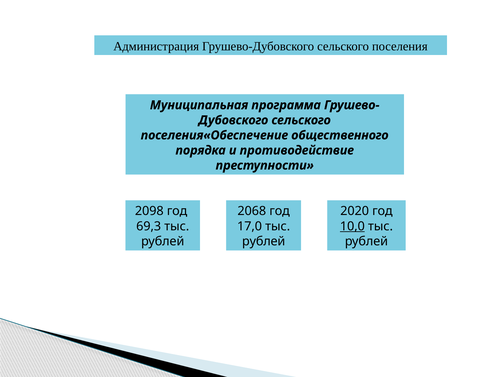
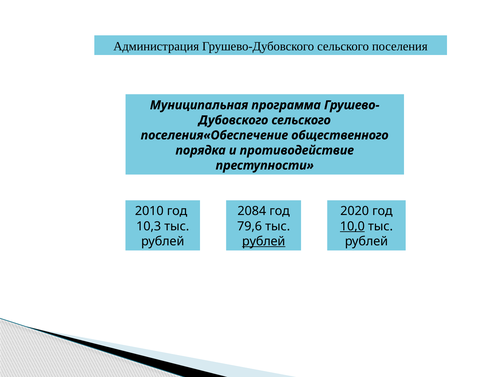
2098: 2098 -> 2010 (149, 211)
2068: 2068 -> 2084 (252, 211)
69,3: 69,3 -> 10,3 (149, 226)
17,0: 17,0 -> 79,6 (250, 226)
рублей underline: none -> present (264, 241)
